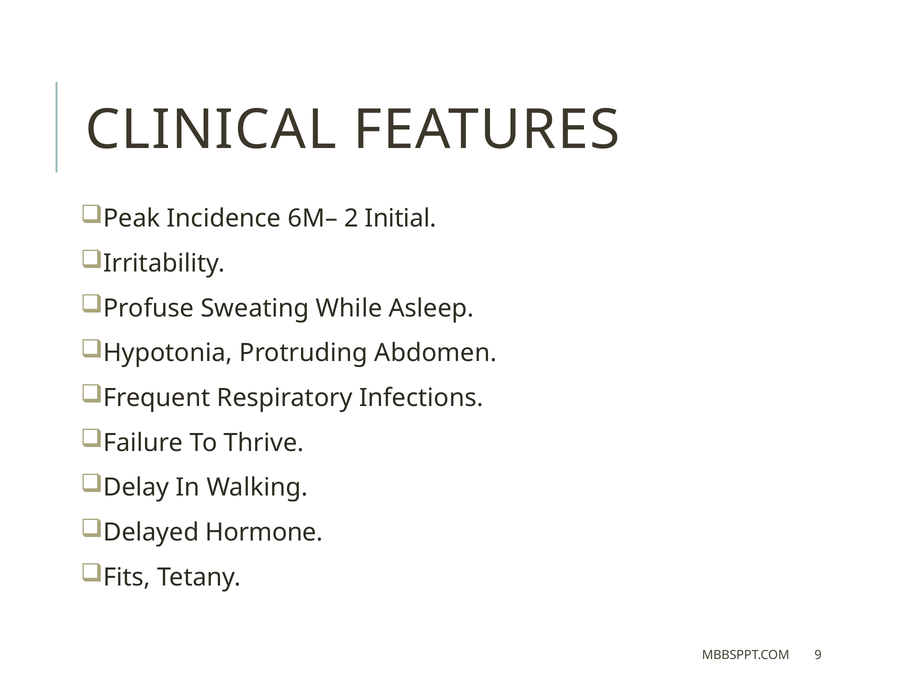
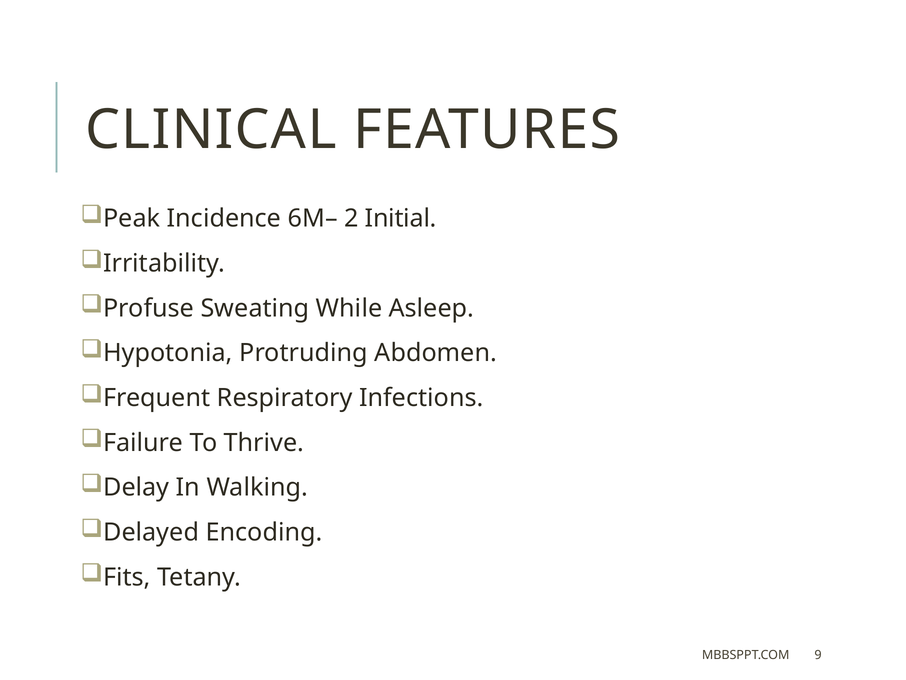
Hormone: Hormone -> Encoding (264, 532)
